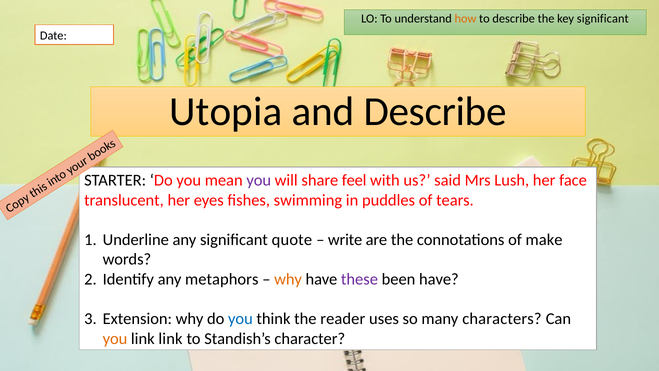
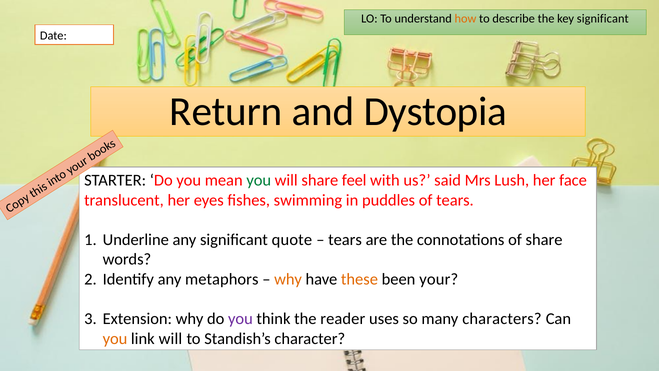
Utopia: Utopia -> Return (226, 111)
and Describe: Describe -> Dystopia (435, 111)
you colour: purple -> green (259, 180)
write: write -> tears (345, 240)
of make: make -> share (544, 240)
these colour: purple -> orange (359, 279)
been have: have -> your (439, 279)
you colour: blue -> purple (240, 319)
link link: link -> will (170, 338)
